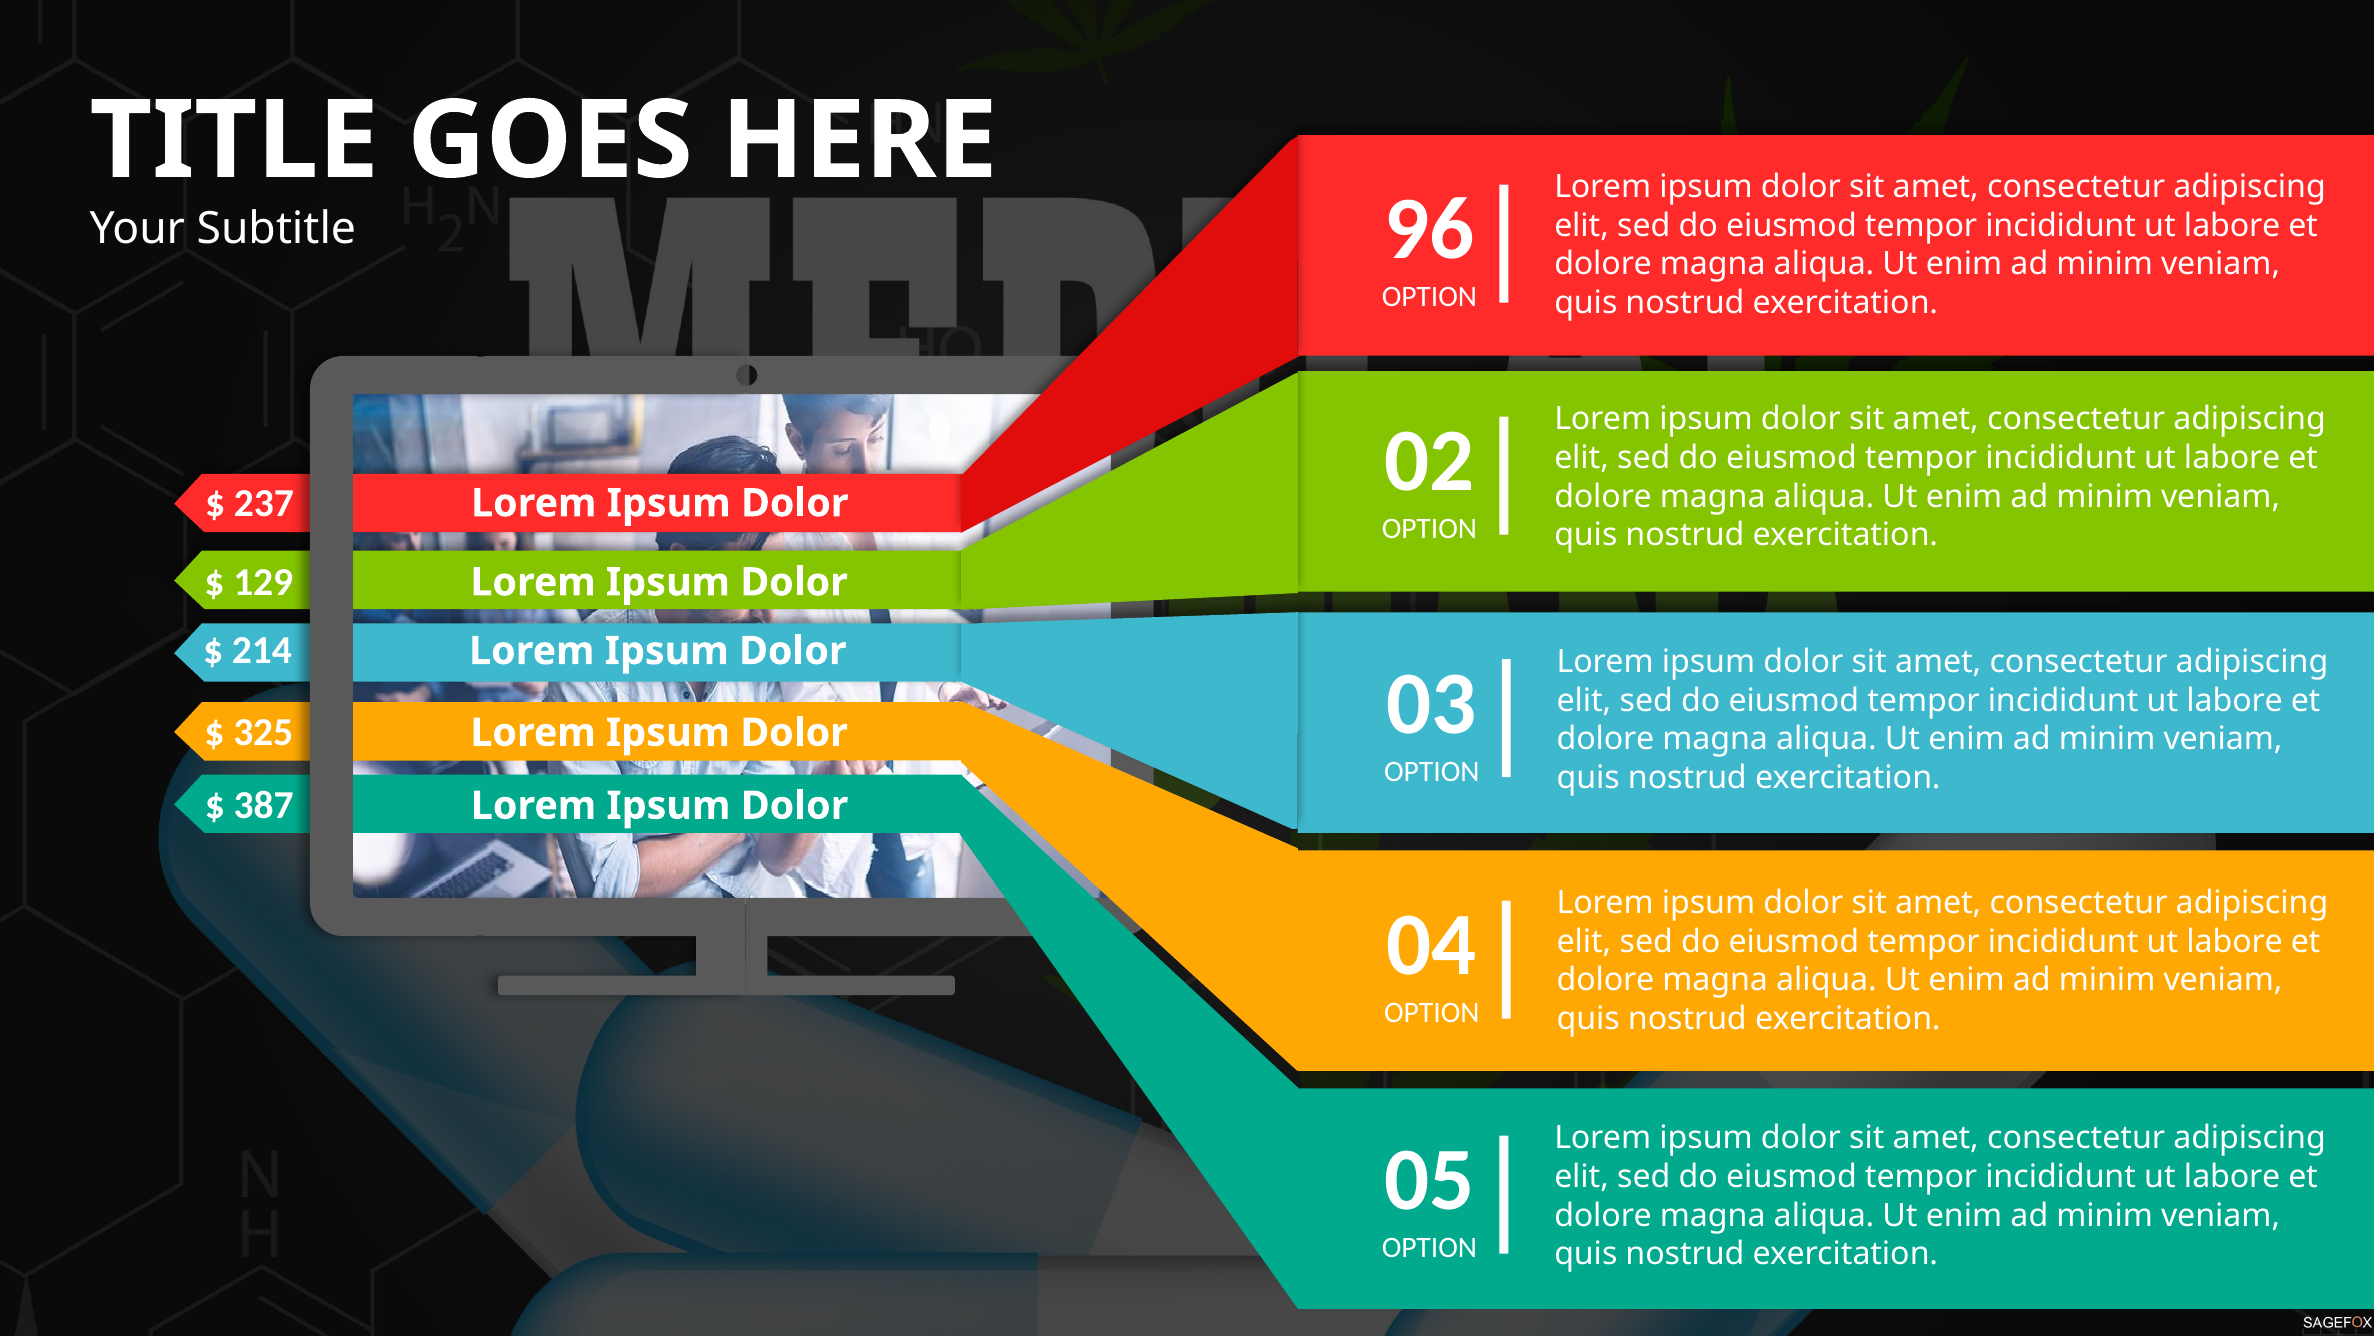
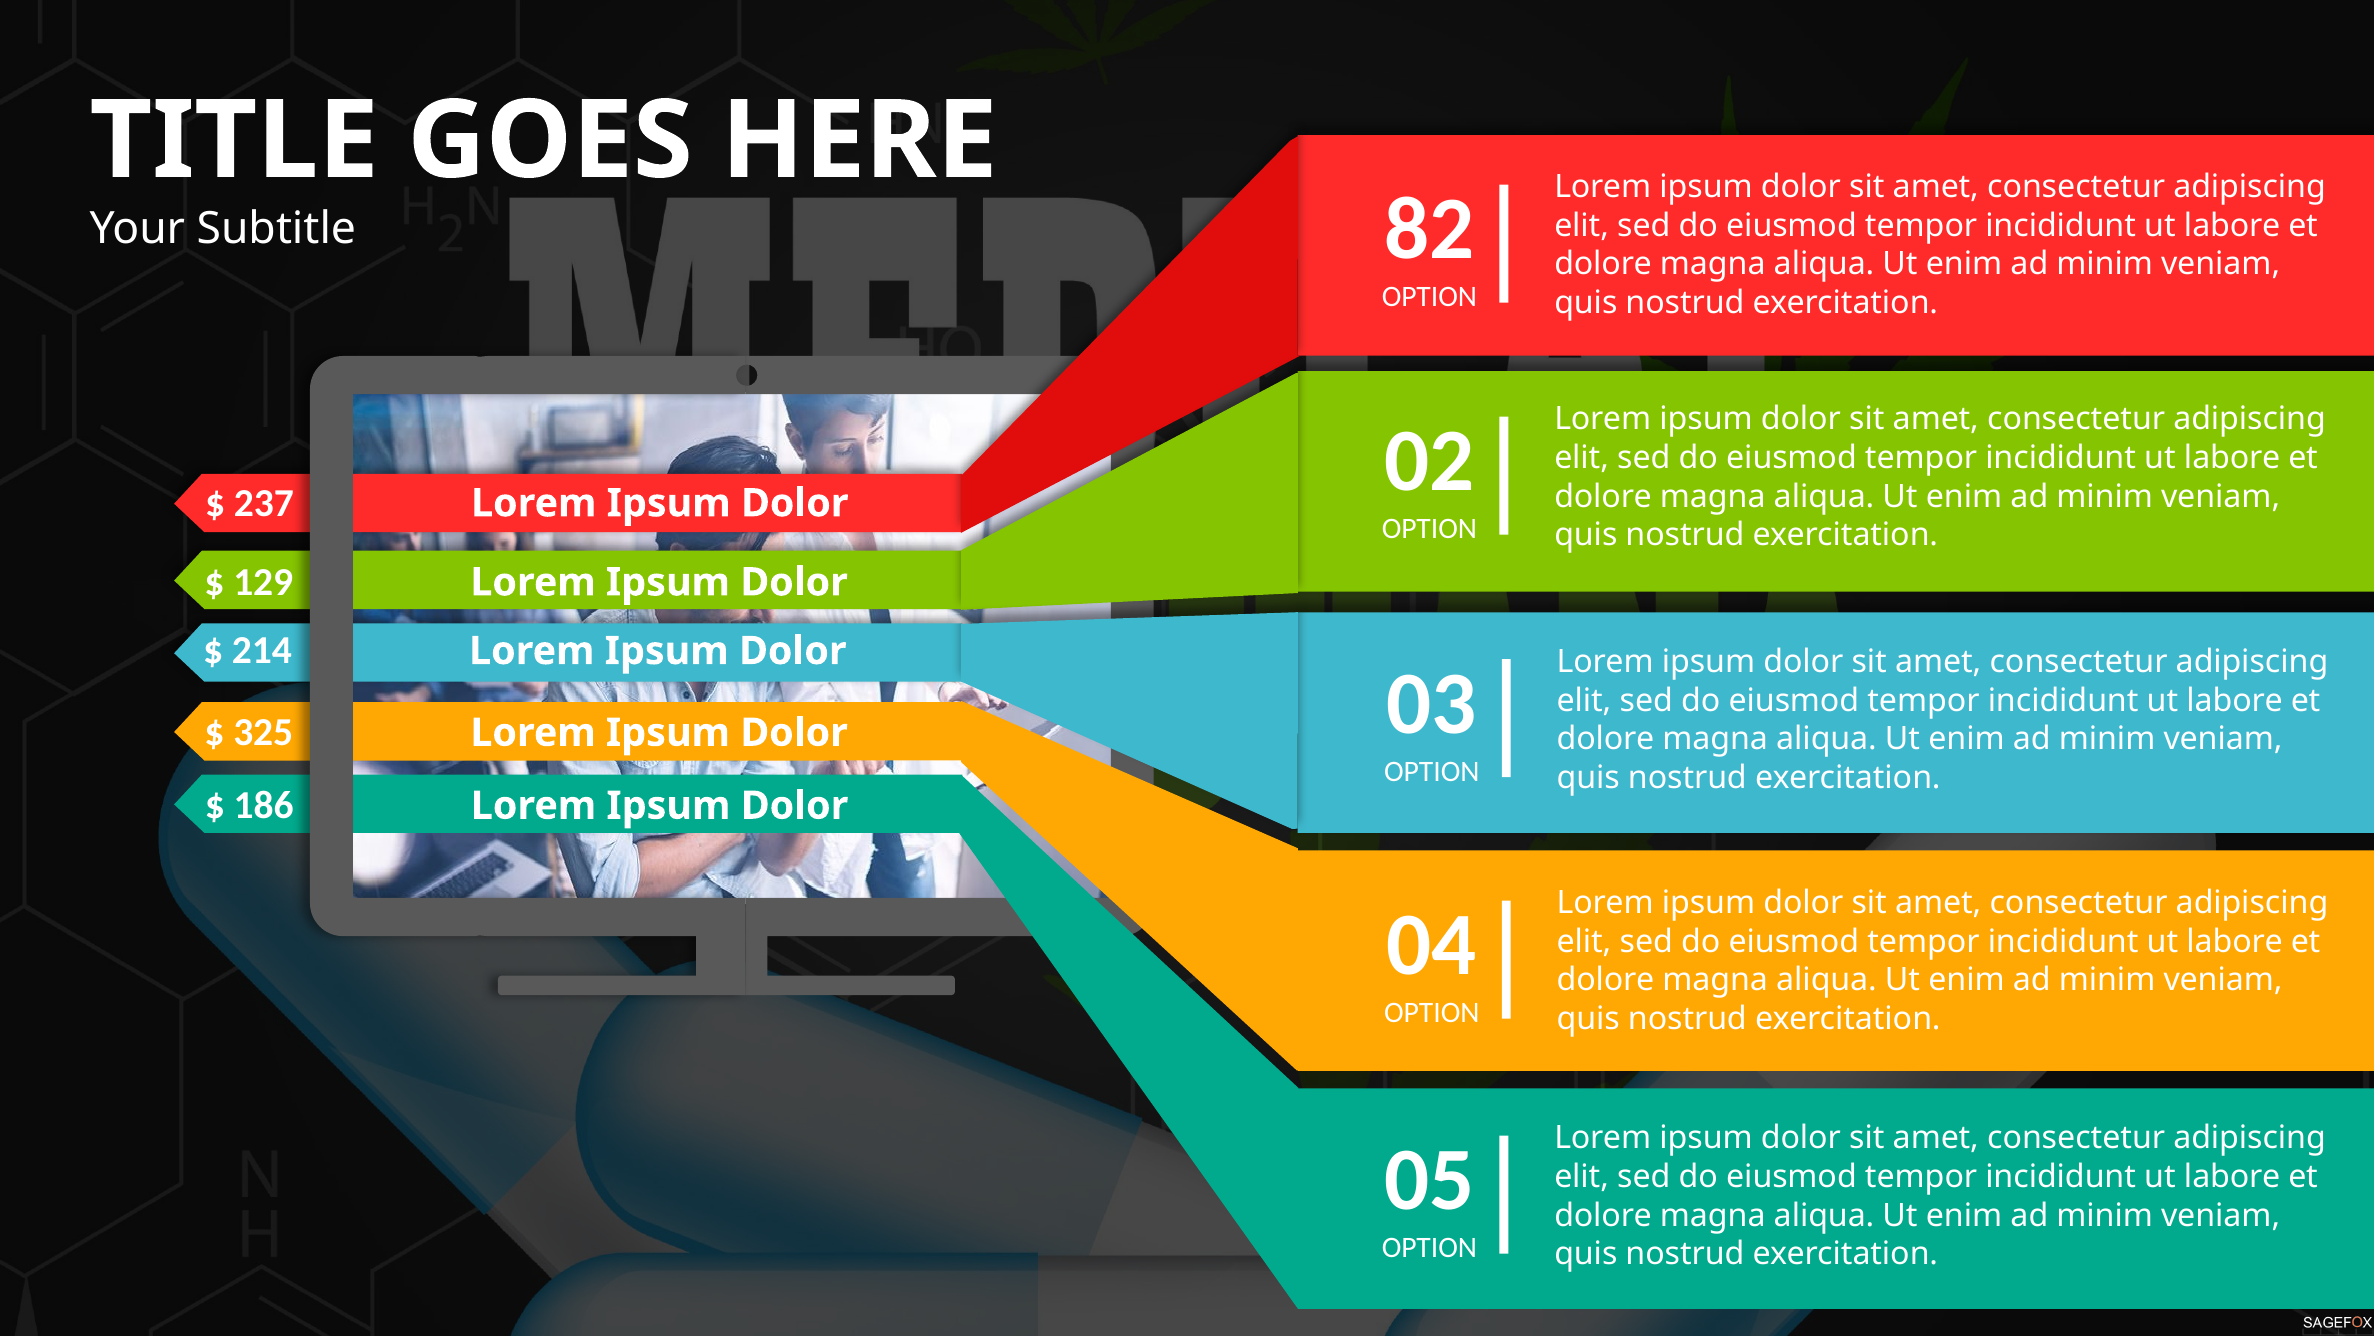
96: 96 -> 82 (1429, 229)
387: 387 -> 186 (264, 805)
